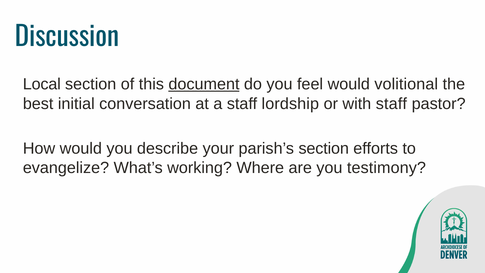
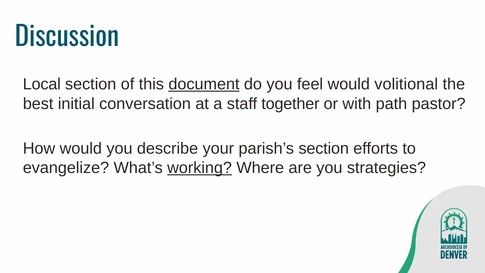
lordship: lordship -> together (290, 104)
with staff: staff -> path (391, 104)
working underline: none -> present (200, 168)
testimony: testimony -> strategies (386, 168)
